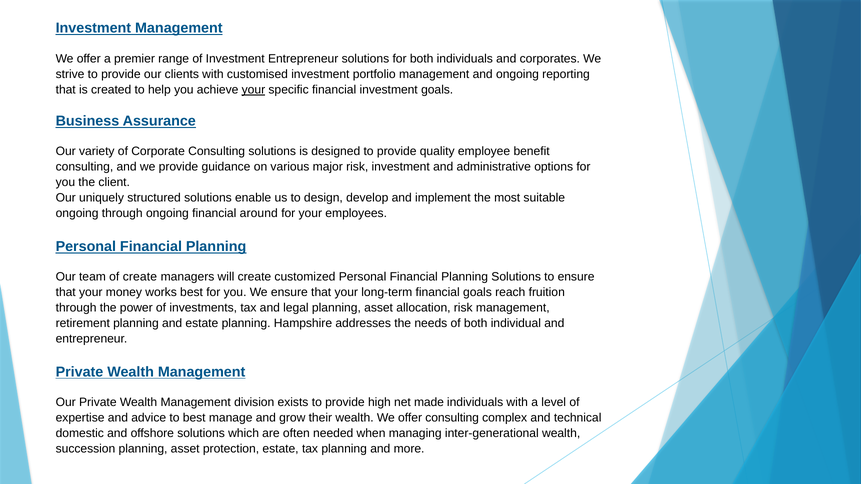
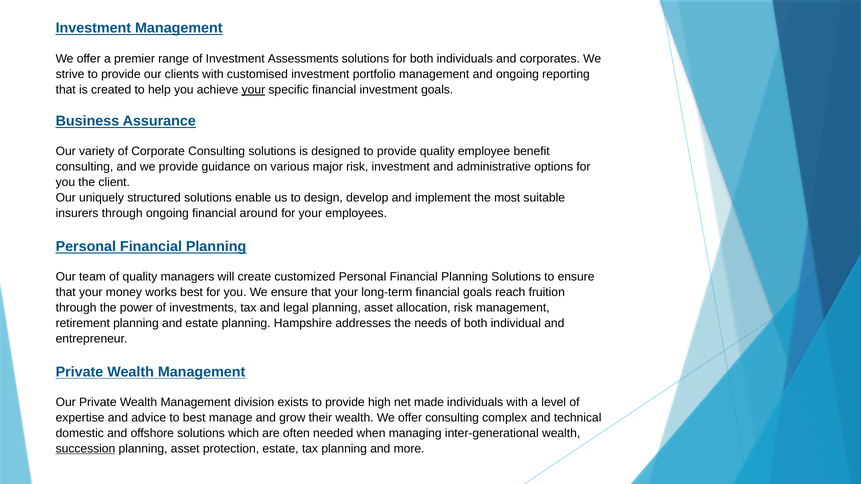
Investment Entrepreneur: Entrepreneur -> Assessments (303, 59)
ongoing: ongoing -> insurers (77, 213)
of create: create -> quality (140, 277)
succession underline: none -> present (85, 449)
